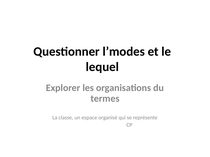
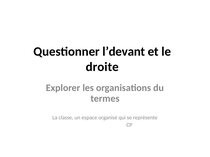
l’modes: l’modes -> l’devant (124, 52)
lequel: lequel -> droite (102, 67)
